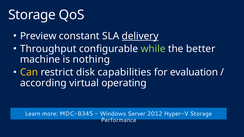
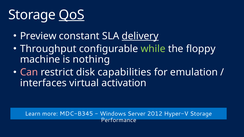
QoS underline: none -> present (72, 15)
better: better -> floppy (201, 49)
Can colour: yellow -> pink (29, 72)
evaluation: evaluation -> emulation (194, 72)
according: according -> interfaces (43, 83)
operating: operating -> activation (124, 83)
